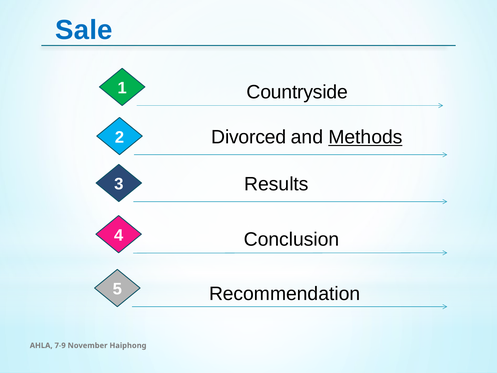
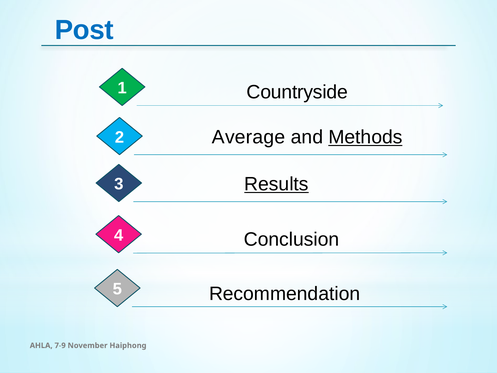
Sale: Sale -> Post (84, 30)
Divorced: Divorced -> Average (249, 137)
Results underline: none -> present (276, 184)
